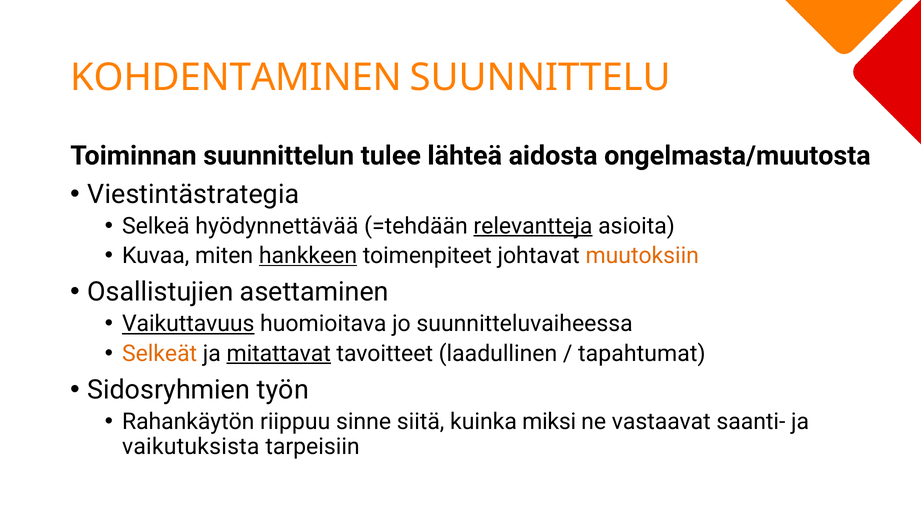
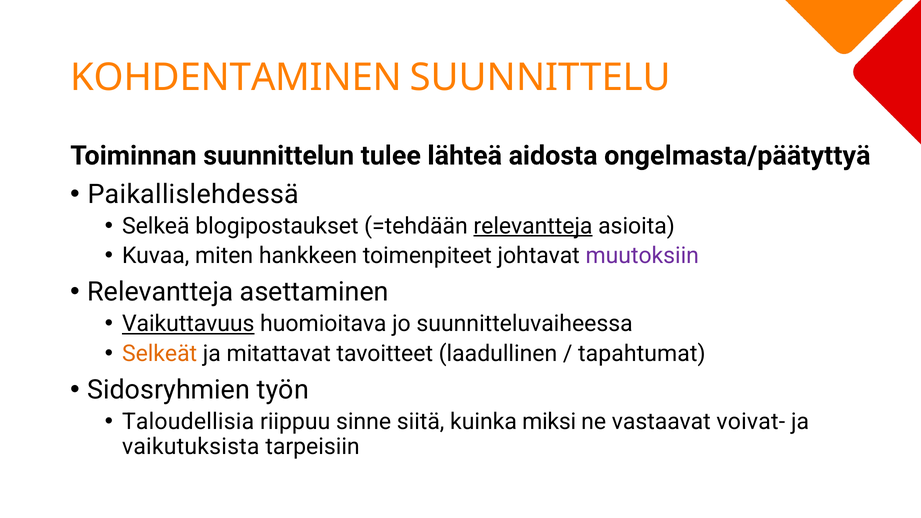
ongelmasta/muutosta: ongelmasta/muutosta -> ongelmasta/päätyttyä (737, 156)
Viestintästrategia: Viestintästrategia -> Paikallislehdessä (193, 194)
hyödynnettävää: hyödynnettävää -> blogipostaukset (277, 226)
hankkeen underline: present -> none (308, 256)
muutoksiin colour: orange -> purple (642, 256)
Osallistujien: Osallistujien -> Relevantteja (160, 292)
mitattavat underline: present -> none (279, 353)
Rahankäytön: Rahankäytön -> Taloudellisia (188, 422)
saanti-: saanti- -> voivat- (751, 422)
